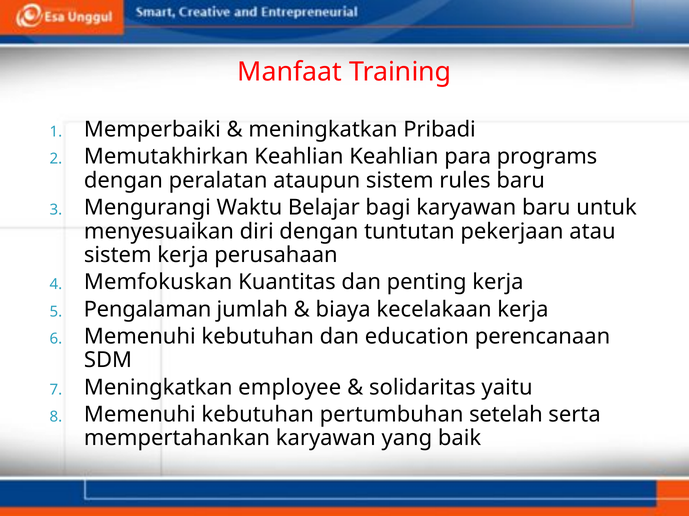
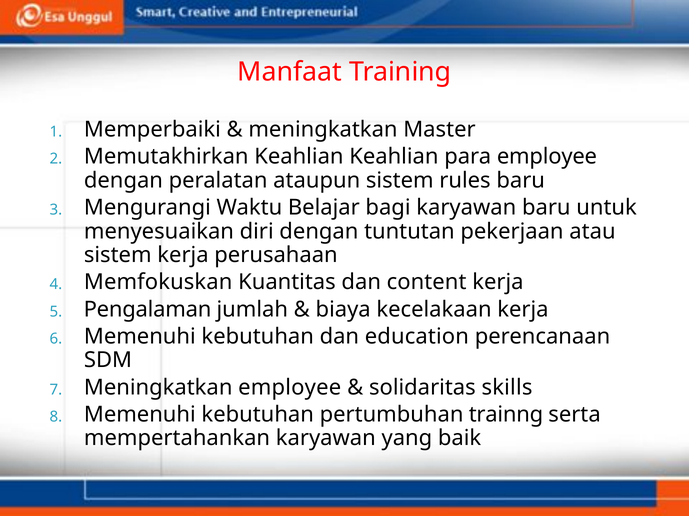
Pribadi: Pribadi -> Master (439, 130)
para programs: programs -> employee (547, 157)
penting: penting -> content (427, 283)
yaitu: yaitu -> skills (507, 388)
setelah: setelah -> trainng (506, 415)
